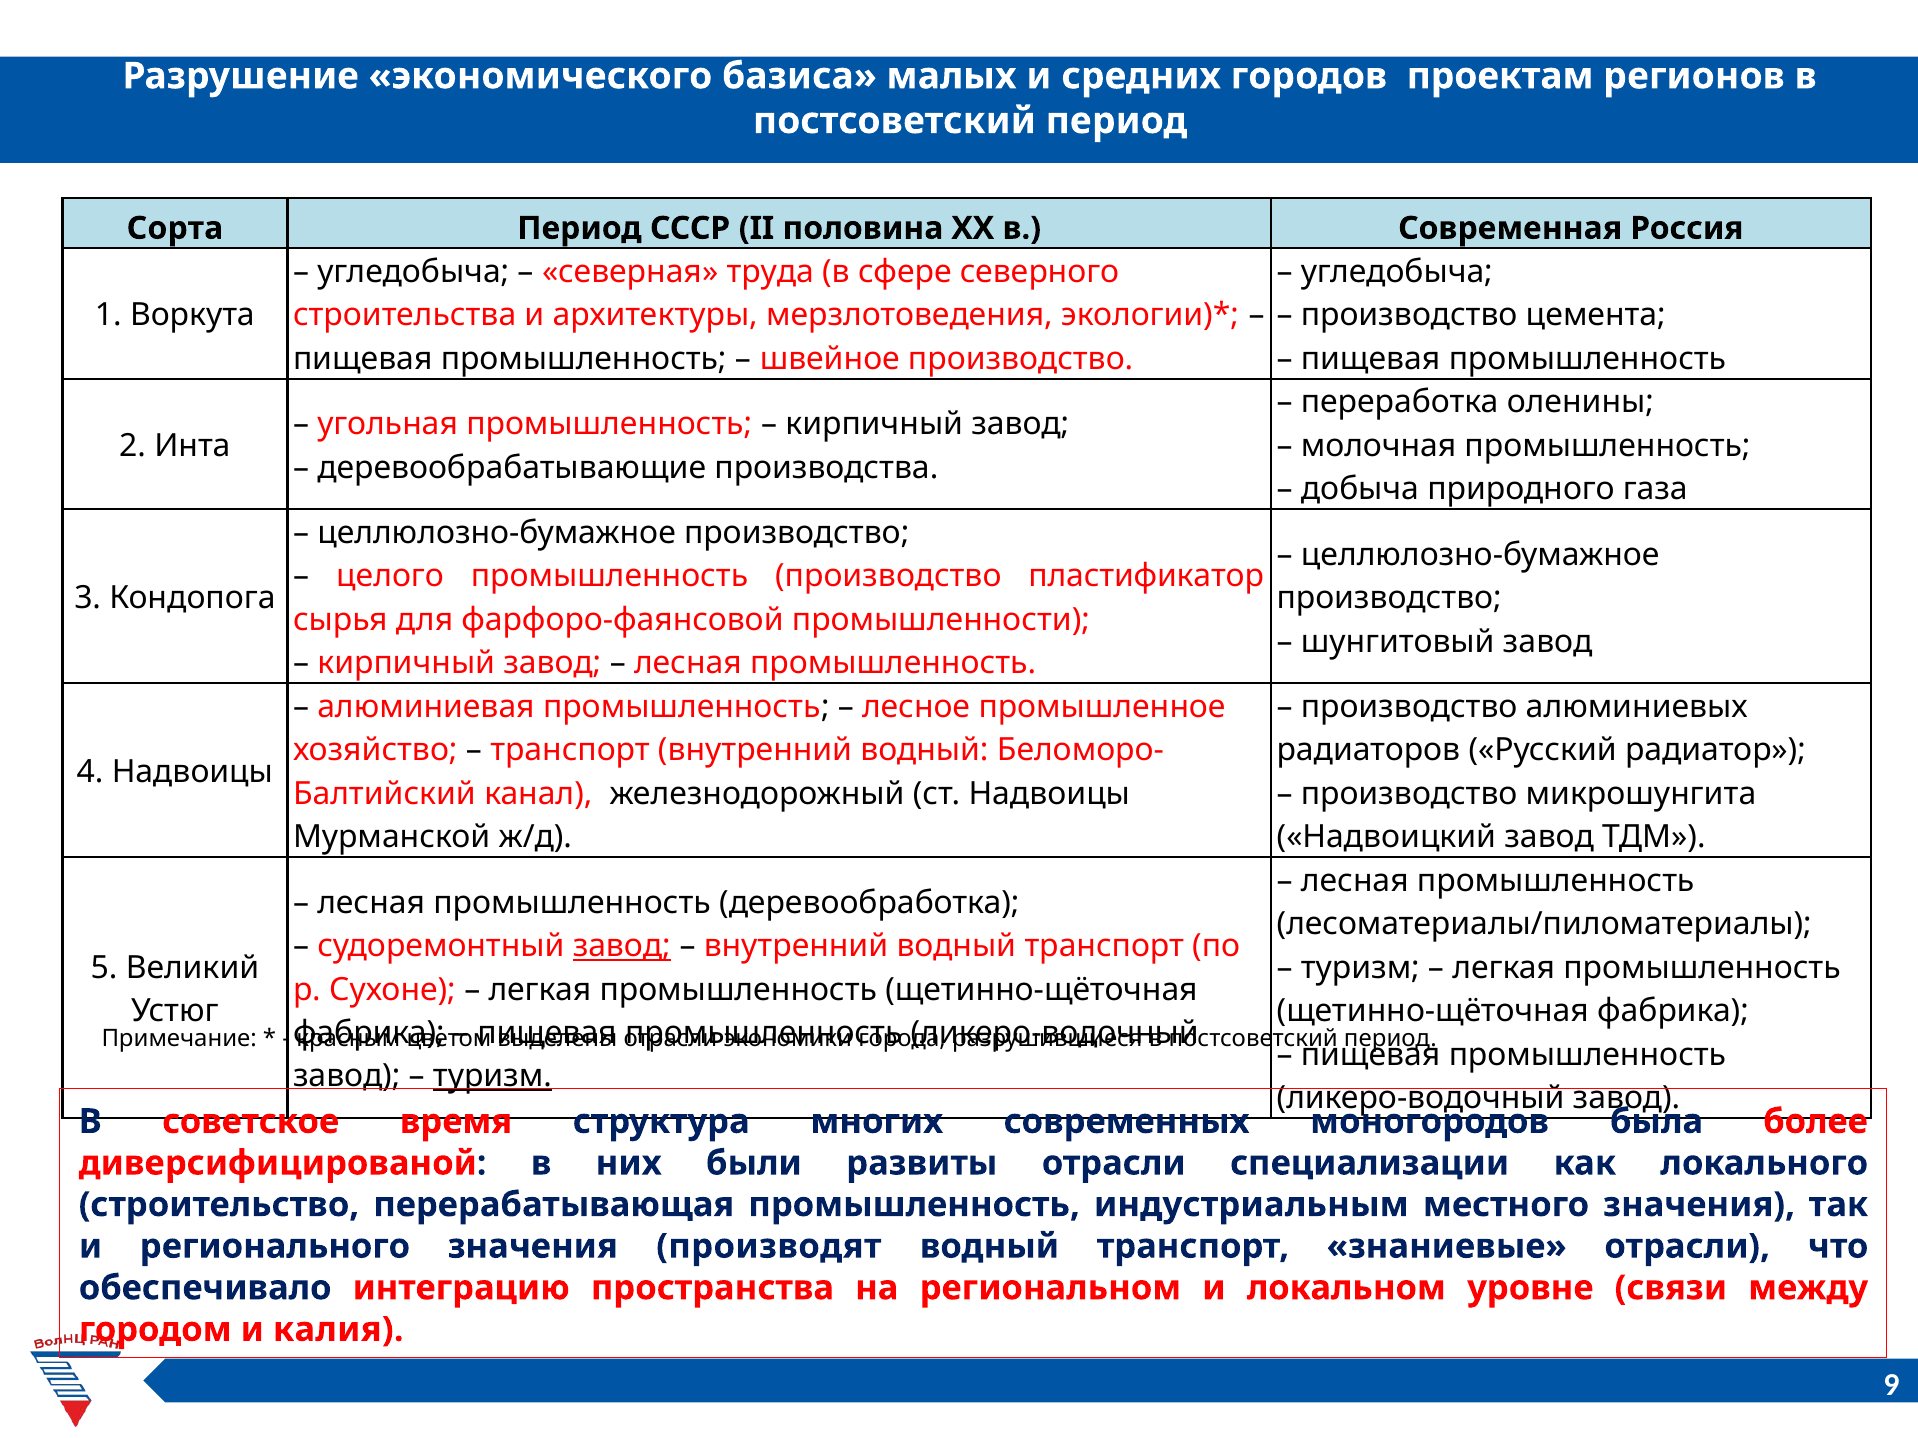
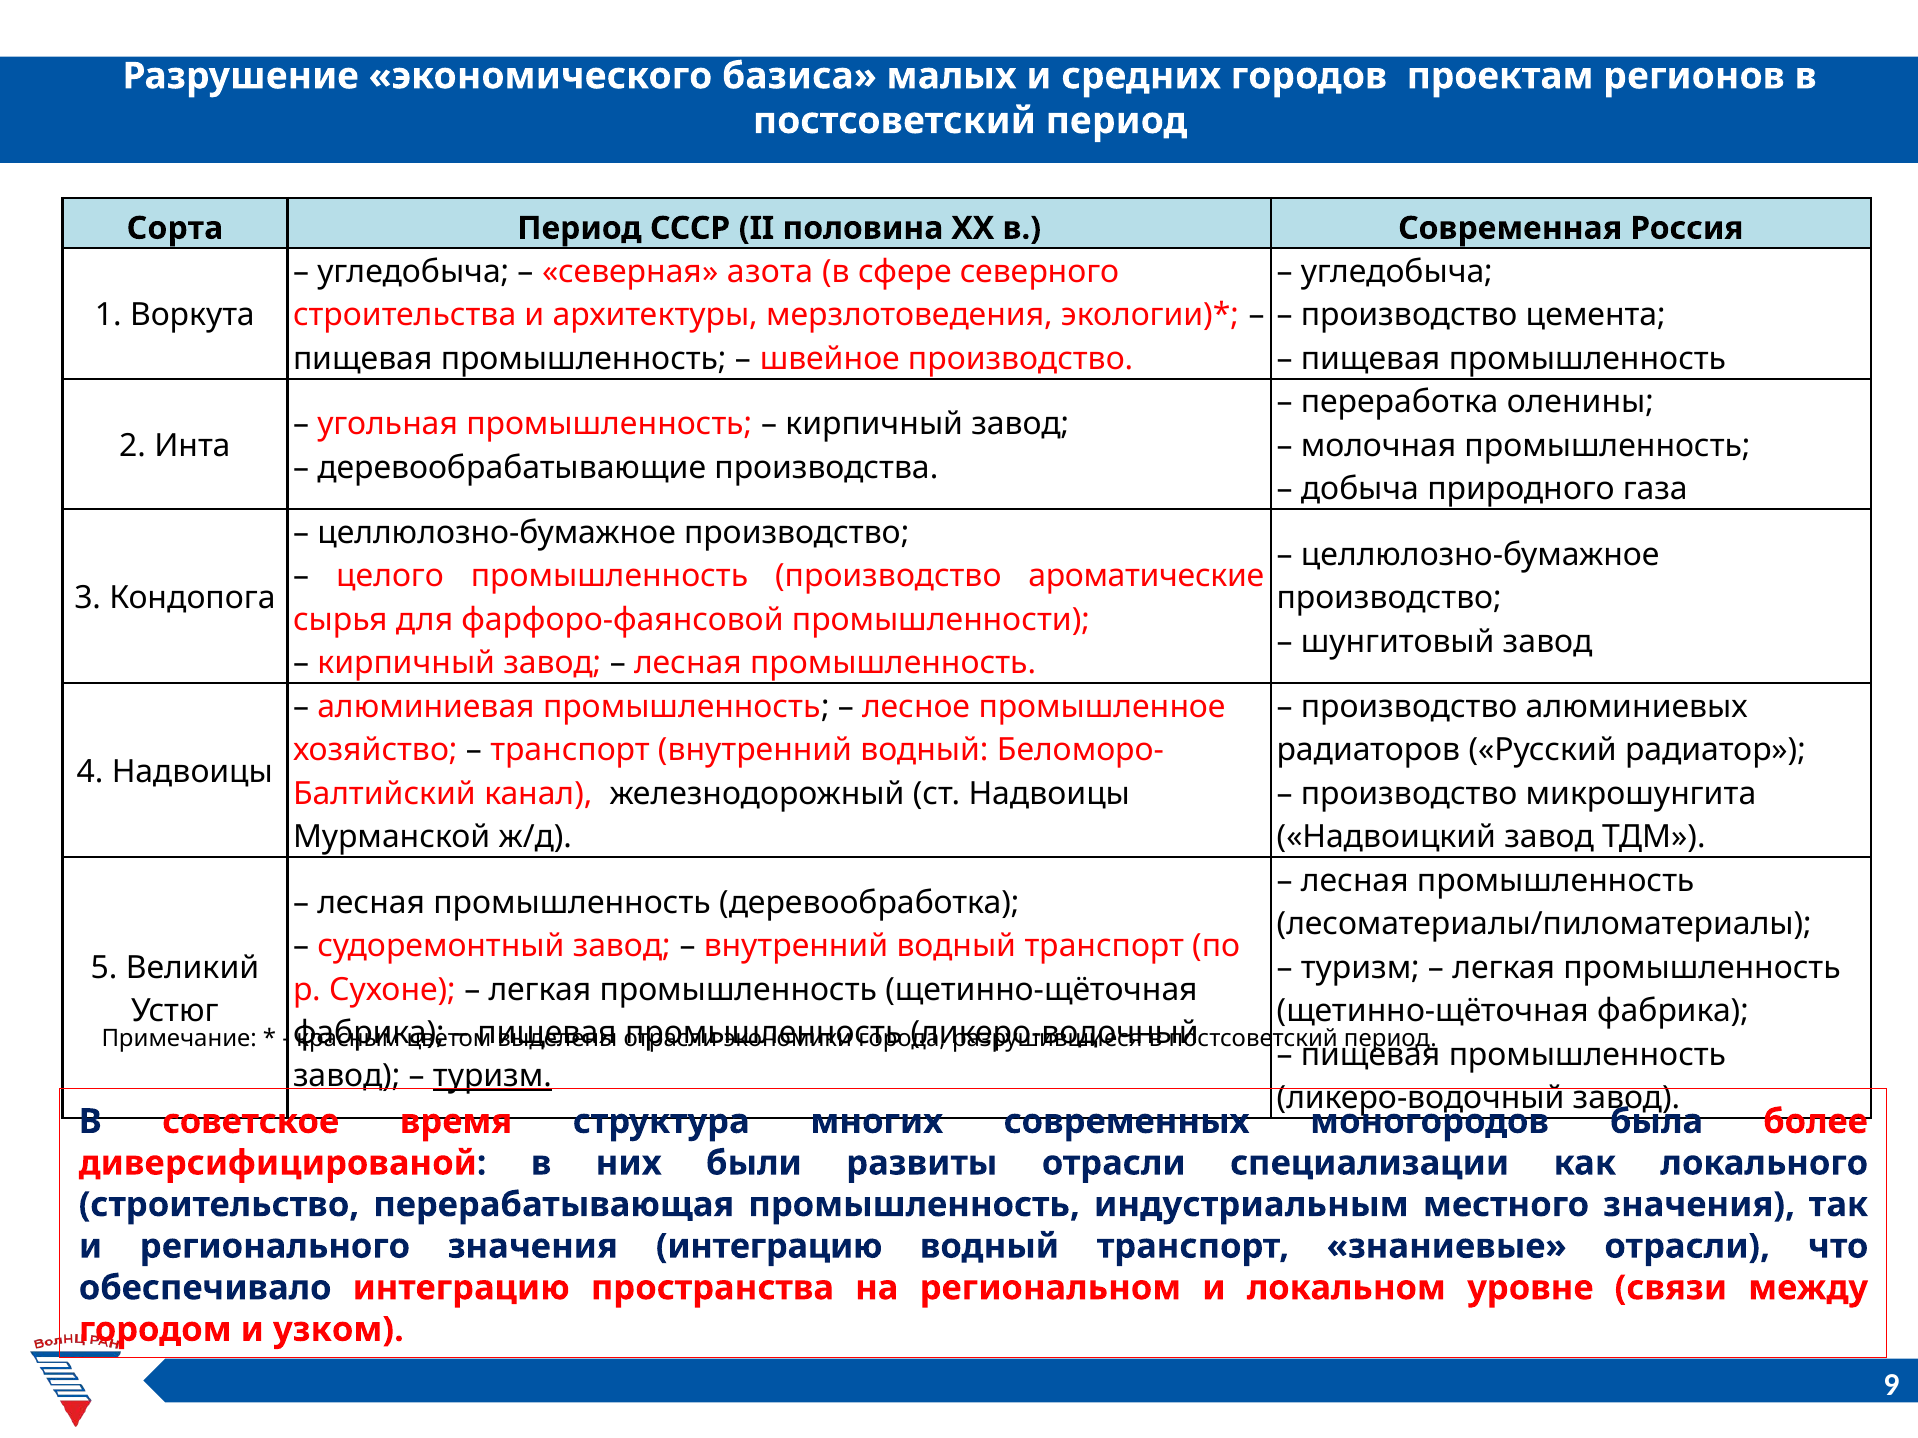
труда: труда -> азота (770, 272)
пластификатор: пластификатор -> ароматические (1146, 576)
завод underline: present -> none (622, 946)
значения производят: производят -> интеграцию (769, 1247)
калия: калия -> узком (338, 1330)
